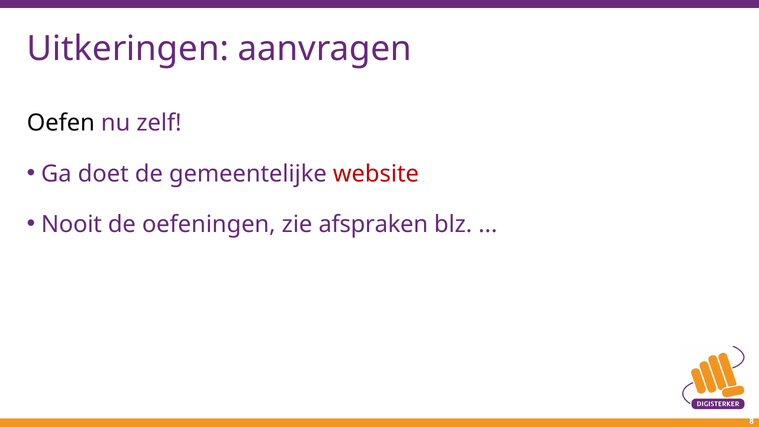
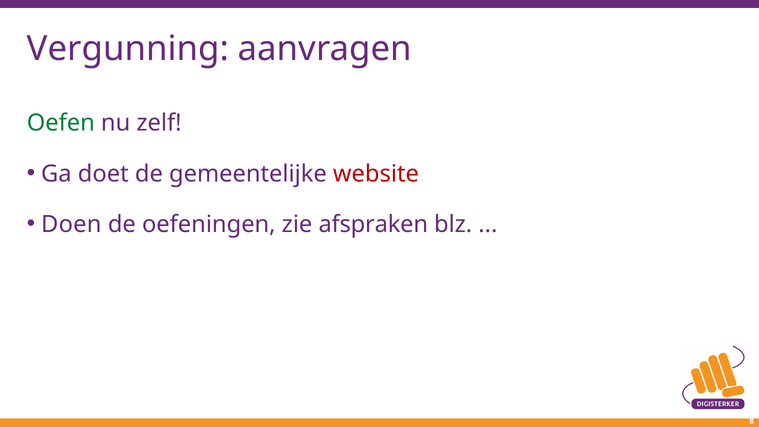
Uitkeringen: Uitkeringen -> Vergunning (128, 49)
Oefen colour: black -> green (61, 123)
Nooit: Nooit -> Doen (71, 224)
